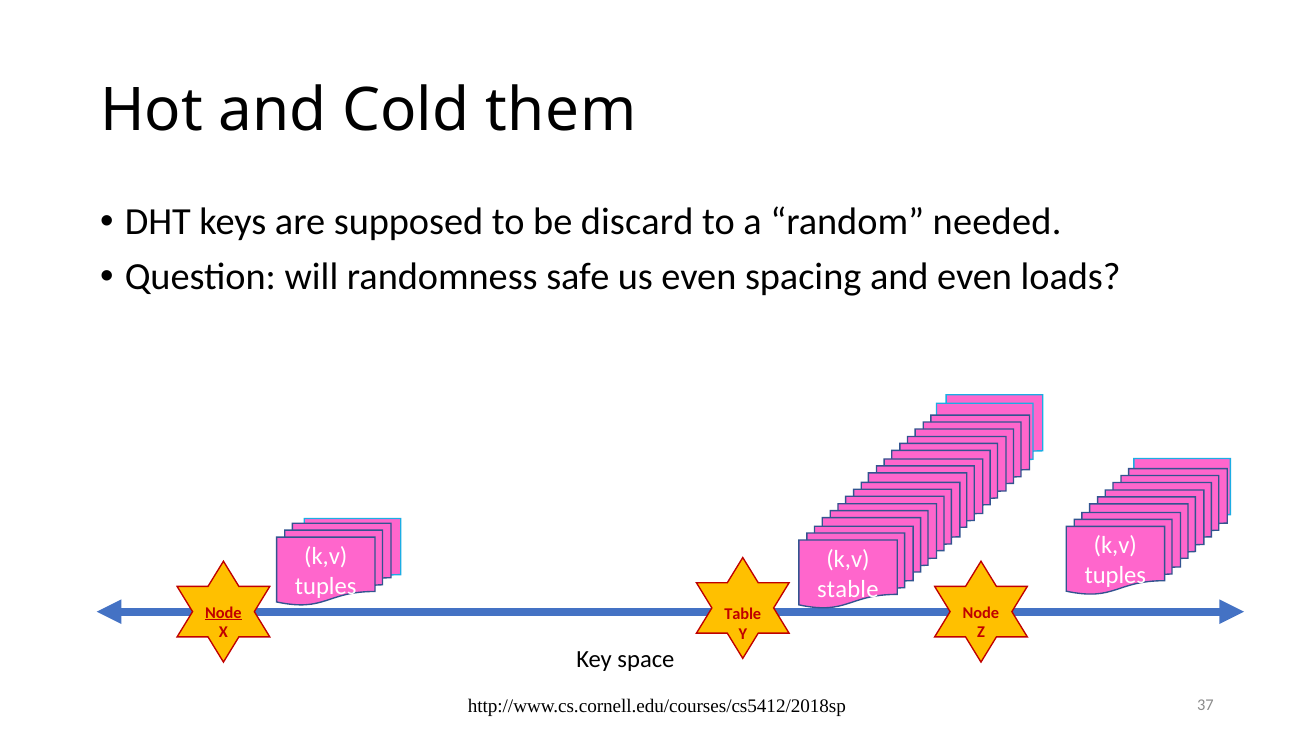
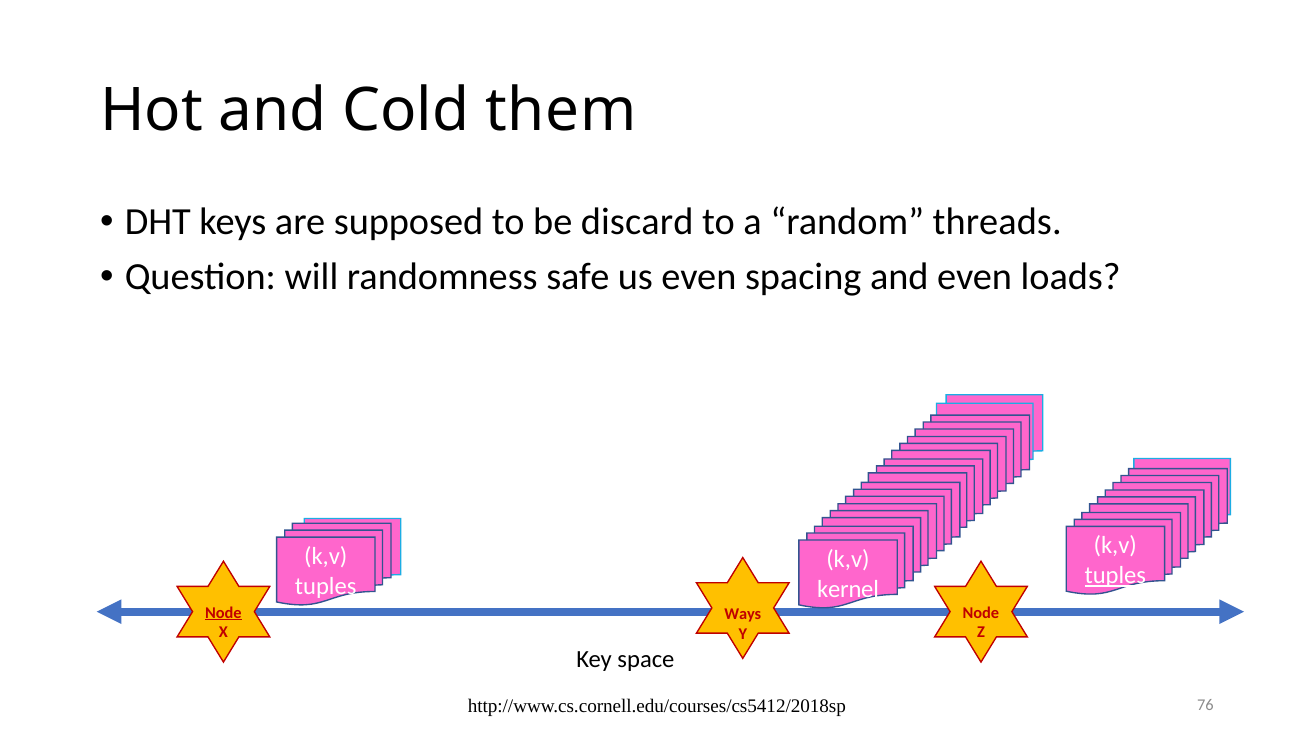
needed: needed -> threads (997, 222)
tuples underline: none -> present (1115, 575)
stable: stable -> kernel (848, 589)
Table: Table -> Ways (743, 614)
37: 37 -> 76 (1205, 706)
